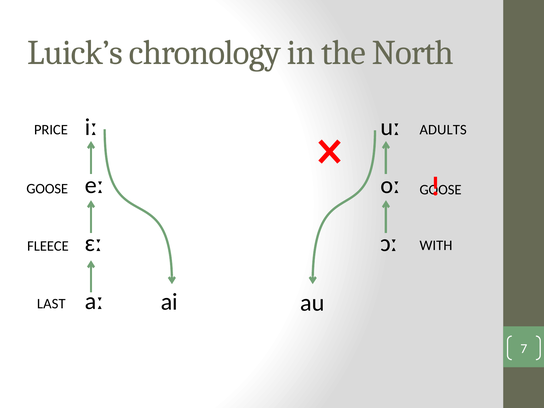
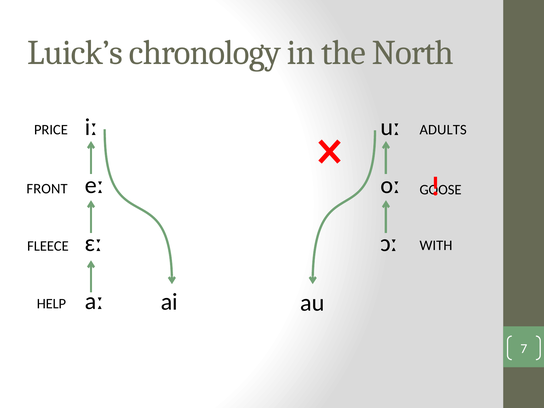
GOOSE: GOOSE -> FRONT (47, 189)
LAST: LAST -> HELP (51, 304)
